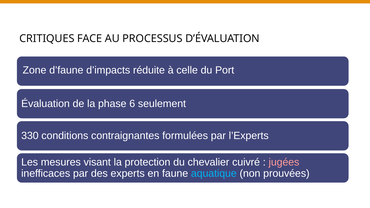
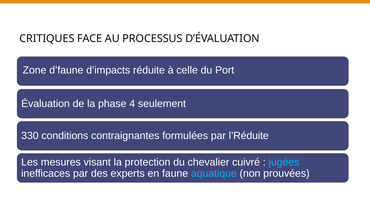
6: 6 -> 4 (132, 104)
l’Experts: l’Experts -> l’Réduite (249, 136)
jugées colour: pink -> light blue (284, 162)
